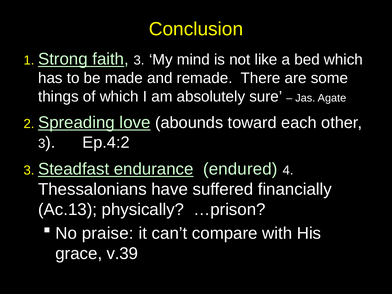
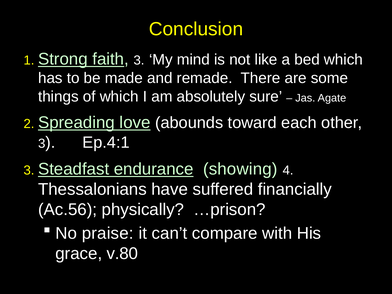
Ep.4:2: Ep.4:2 -> Ep.4:1 (106, 142)
endured: endured -> showing (240, 169)
Ac.13: Ac.13 -> Ac.56 (68, 210)
v.39: v.39 -> v.80 (122, 253)
